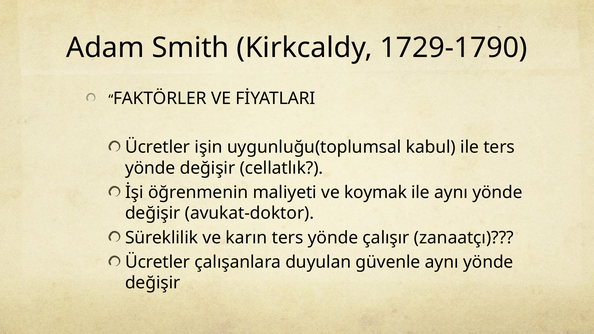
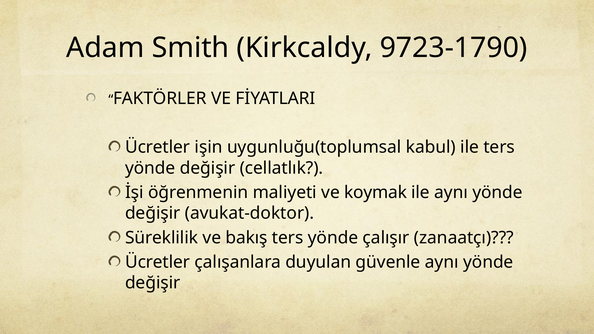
1729-1790: 1729-1790 -> 9723-1790 (454, 48)
karın: karın -> bakış (247, 238)
